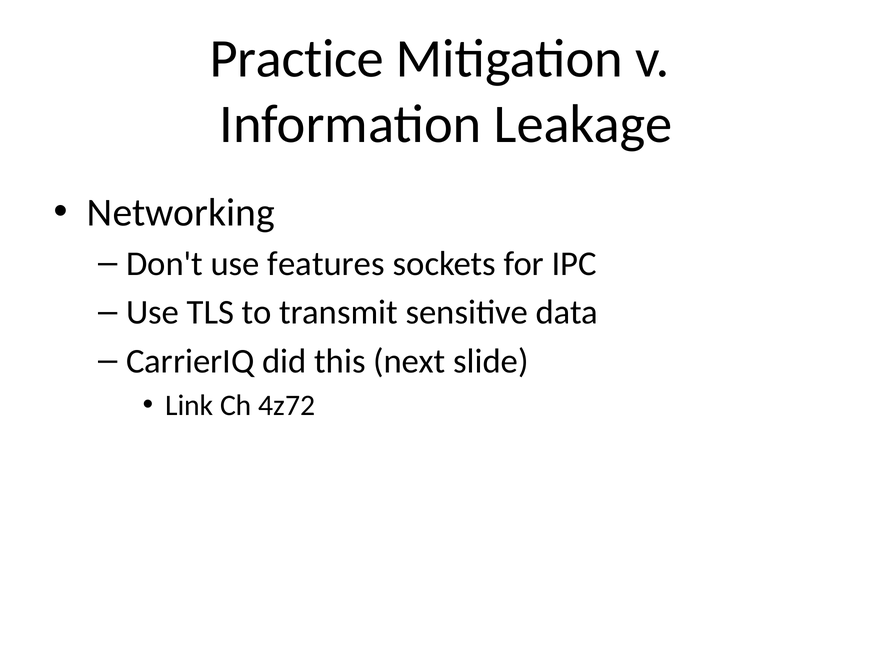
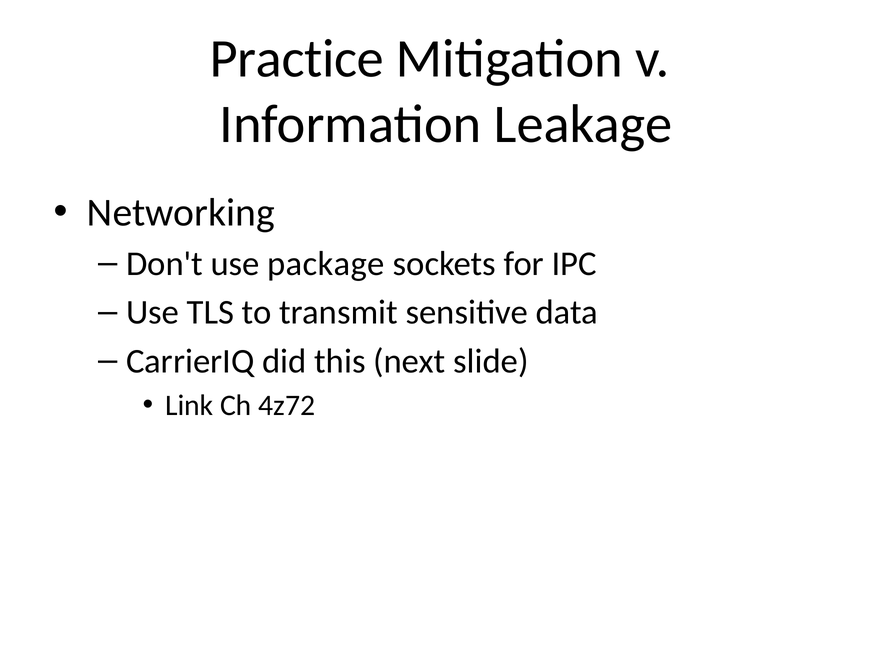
features: features -> package (326, 264)
